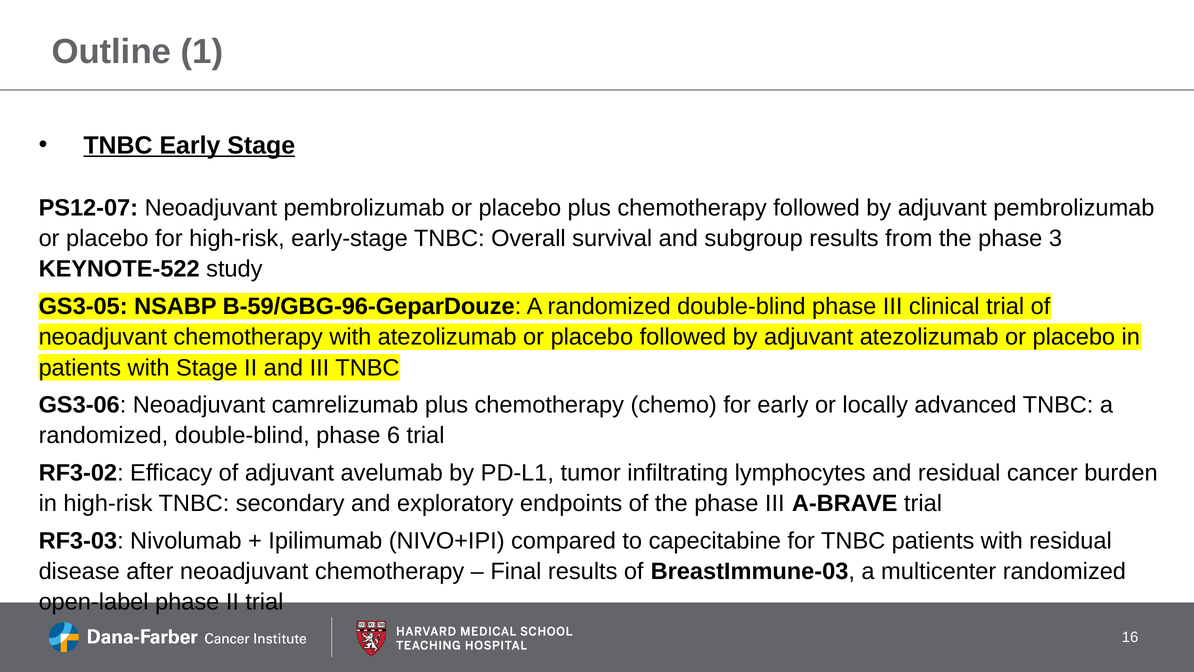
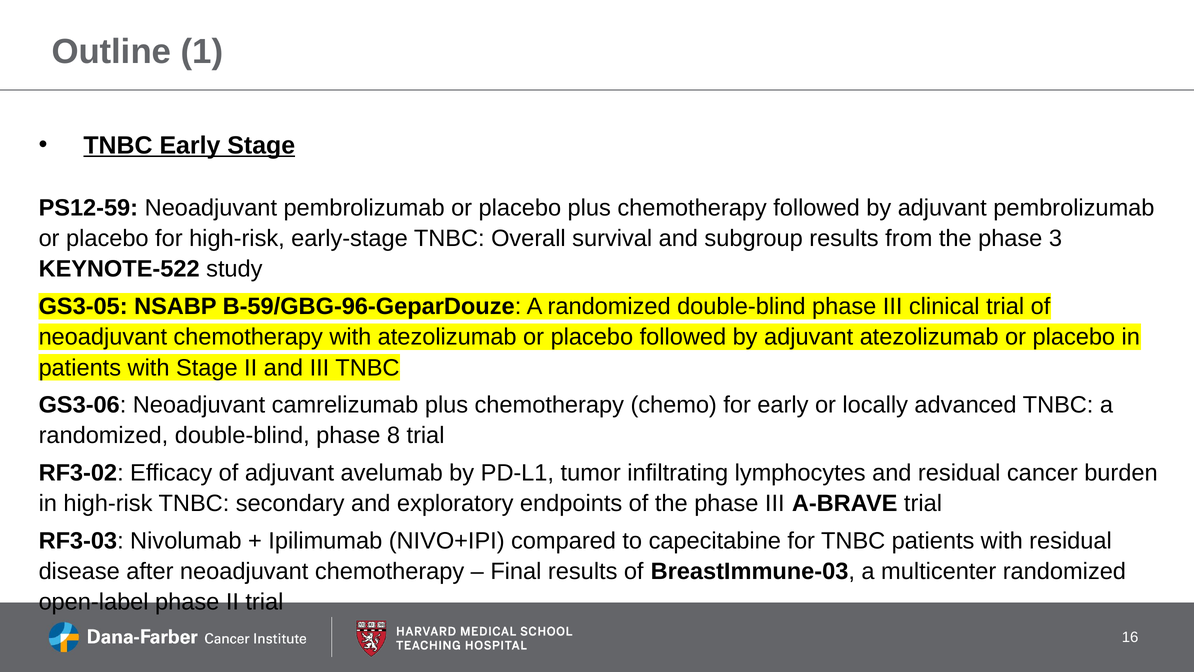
PS12-07: PS12-07 -> PS12-59 (88, 208)
6: 6 -> 8 (393, 435)
